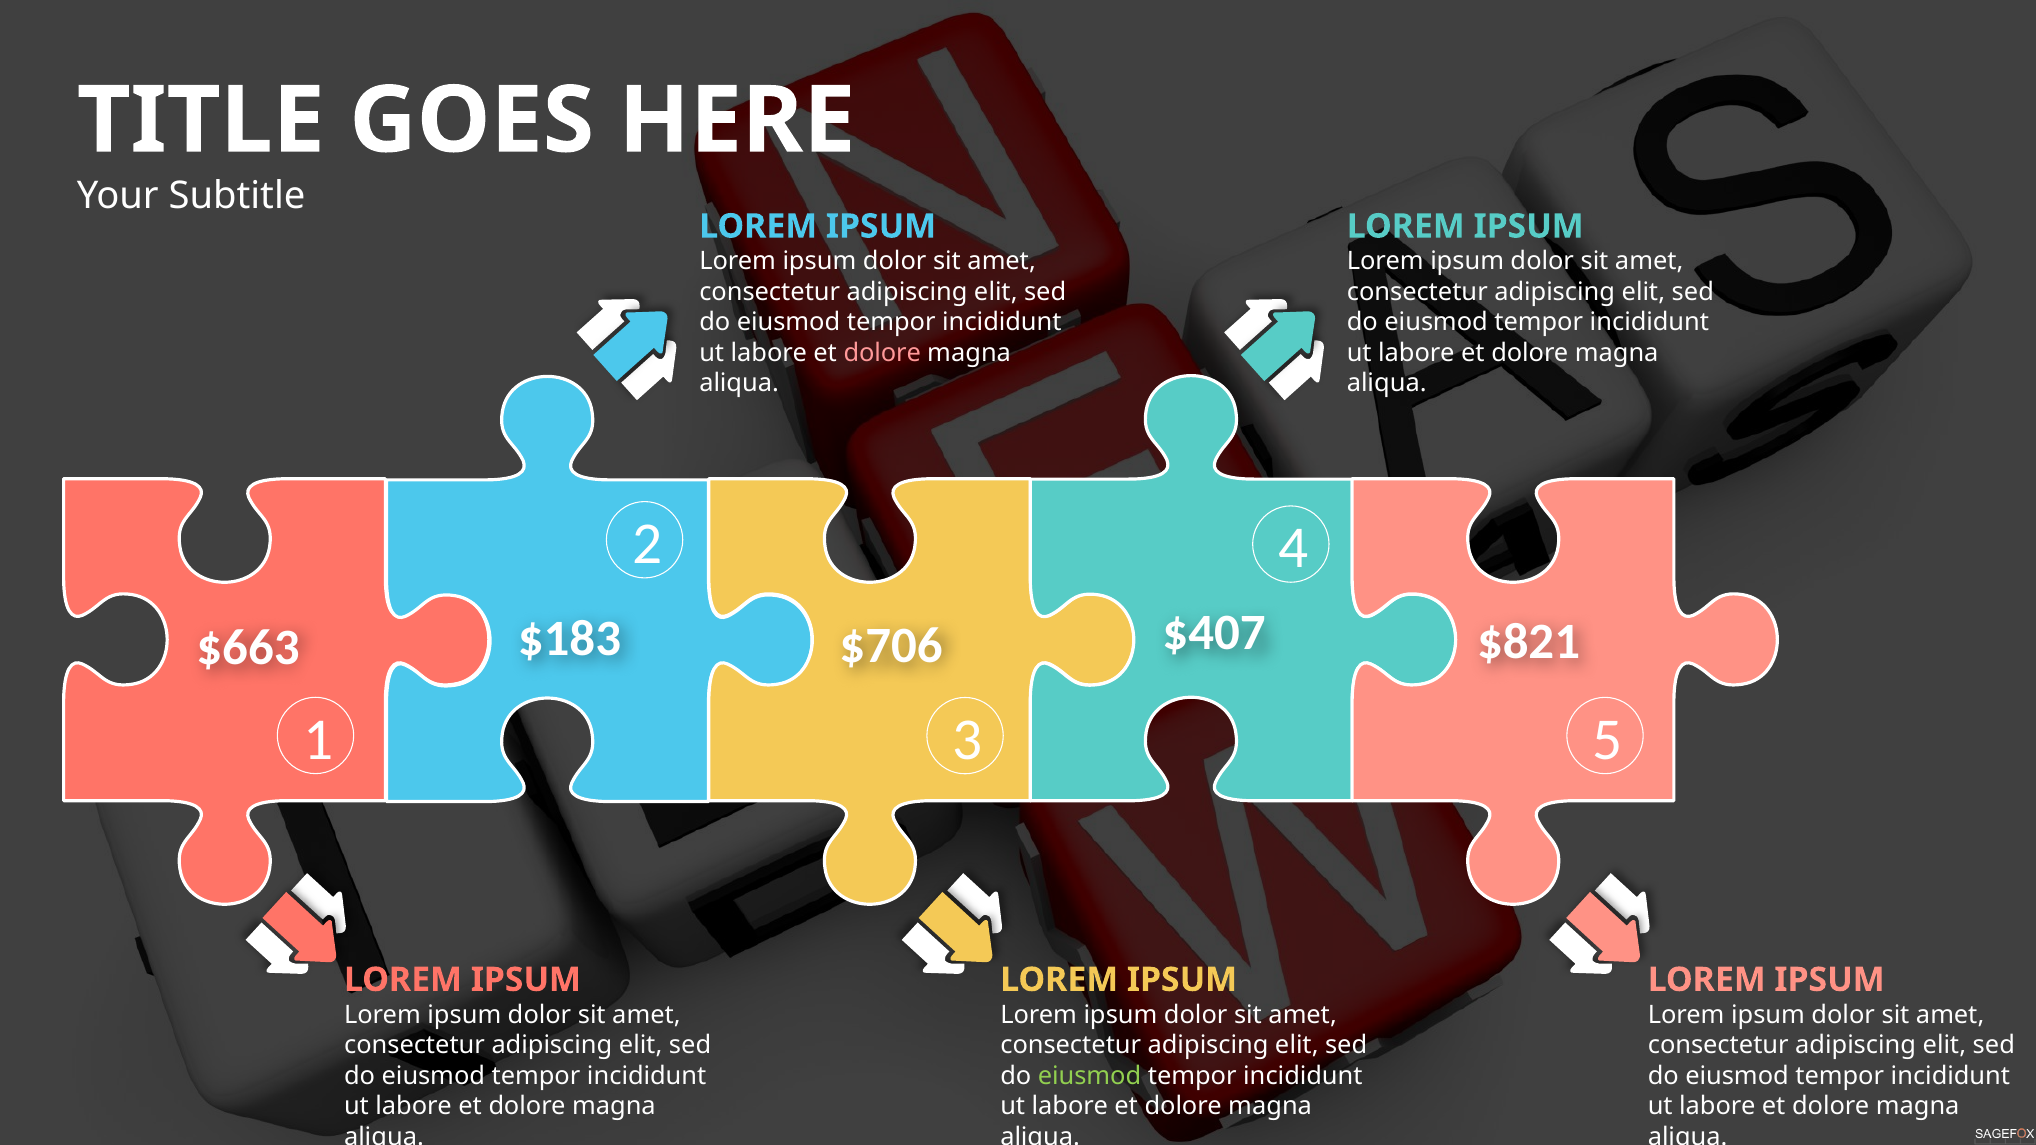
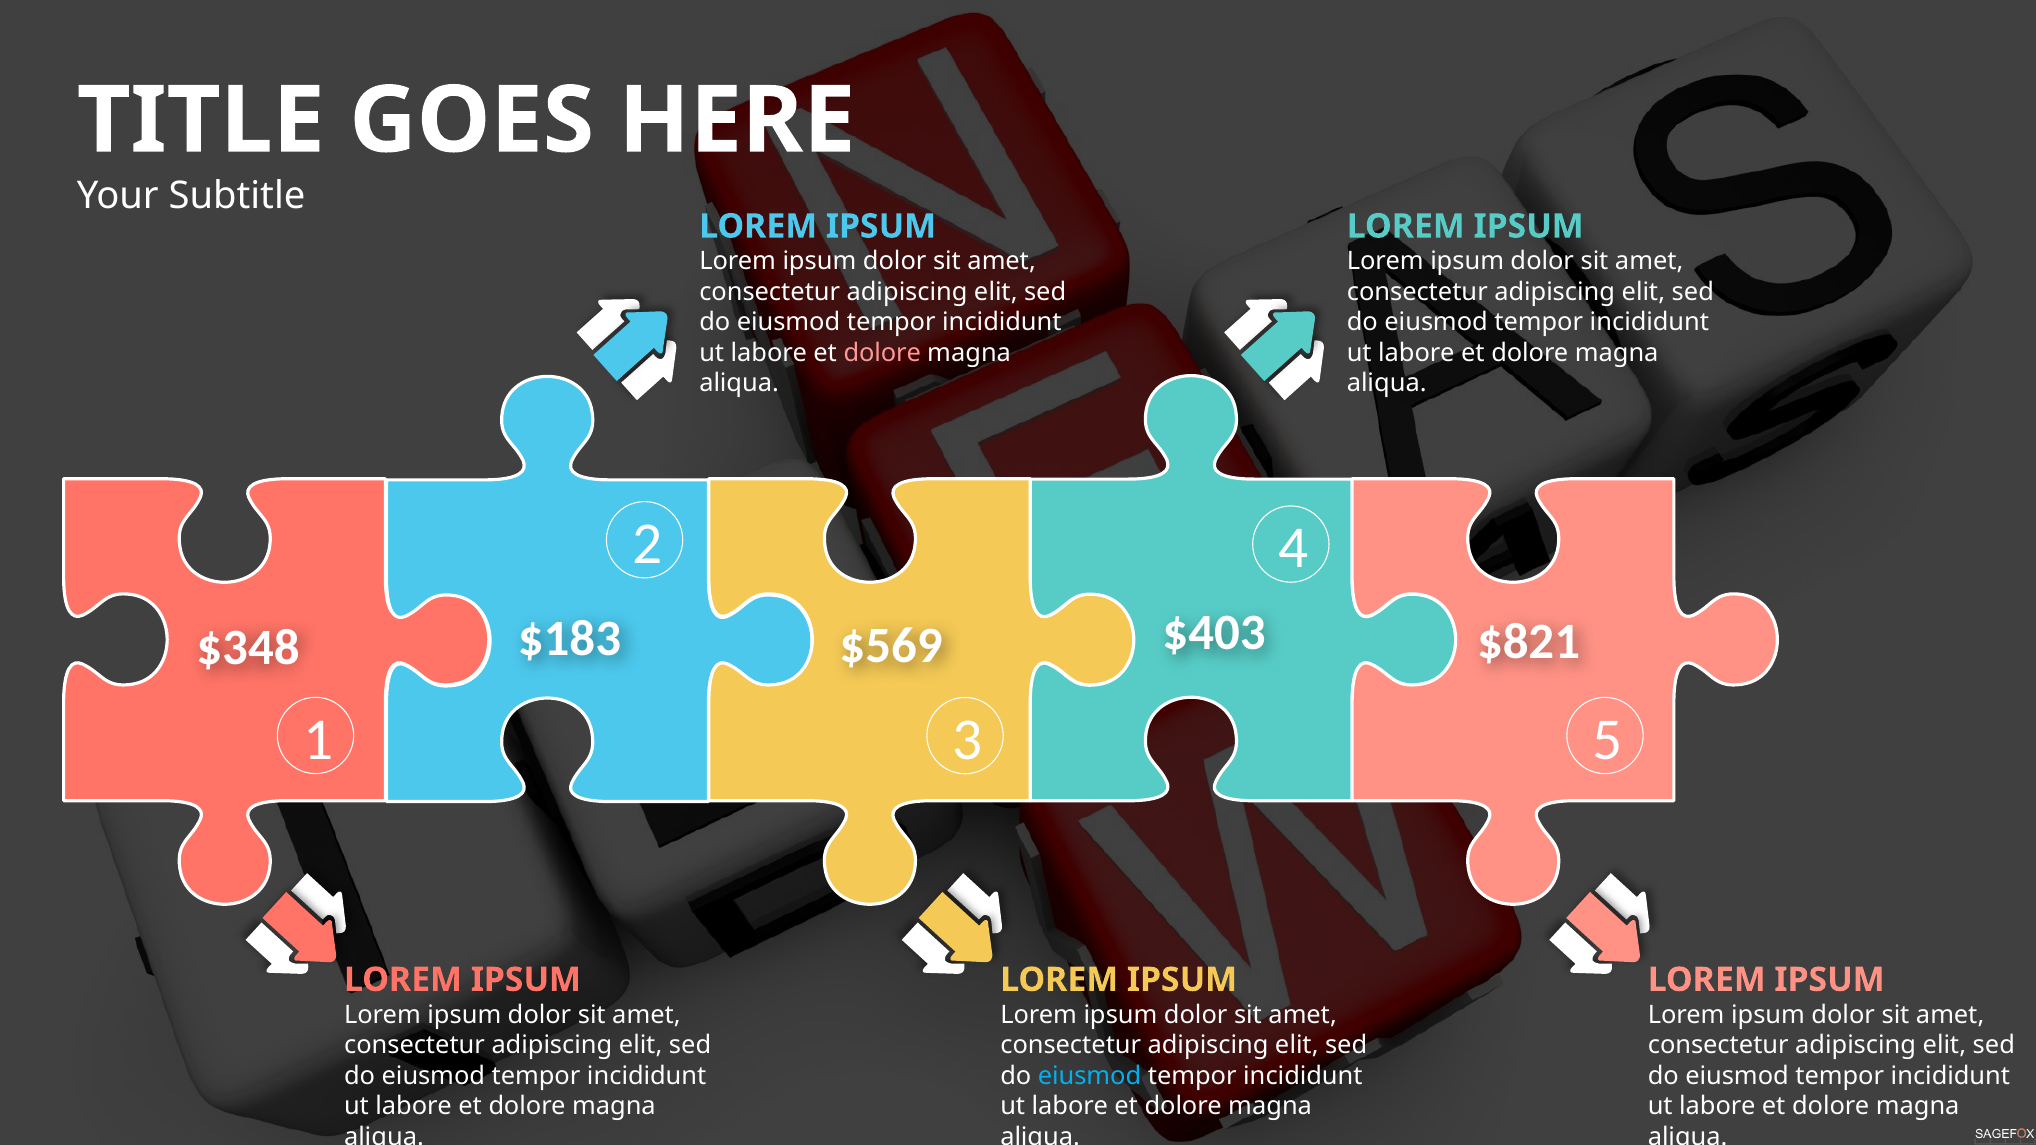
$407: $407 -> $403 (1214, 633)
$706: $706 -> $569 (891, 645)
$663: $663 -> $348 (248, 647)
eiusmod colour: light green -> light blue (1090, 1076)
